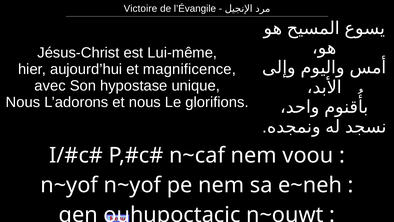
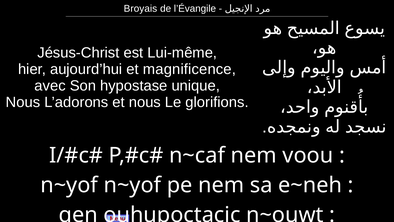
Victoire: Victoire -> Broyais (140, 9)
